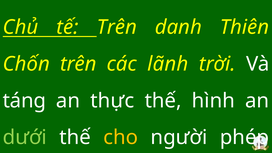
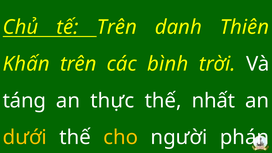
Chốn: Chốn -> Khấn (26, 64)
lãnh: lãnh -> bình (168, 64)
hình: hình -> nhất (213, 101)
dưới colour: light green -> yellow (25, 137)
phép: phép -> phán (244, 137)
